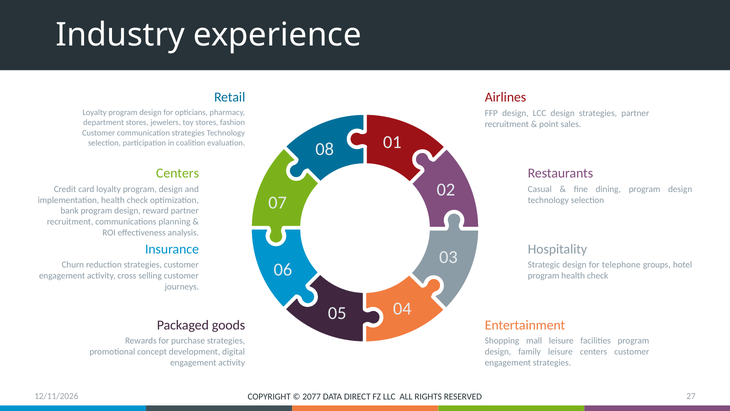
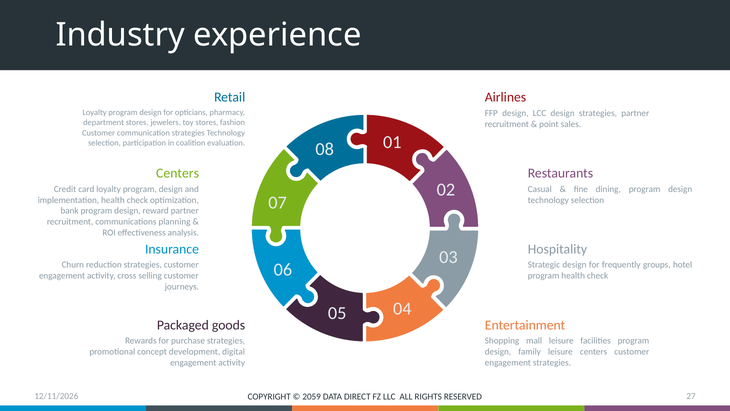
telephone: telephone -> frequently (621, 265)
2077: 2077 -> 2059 (312, 396)
